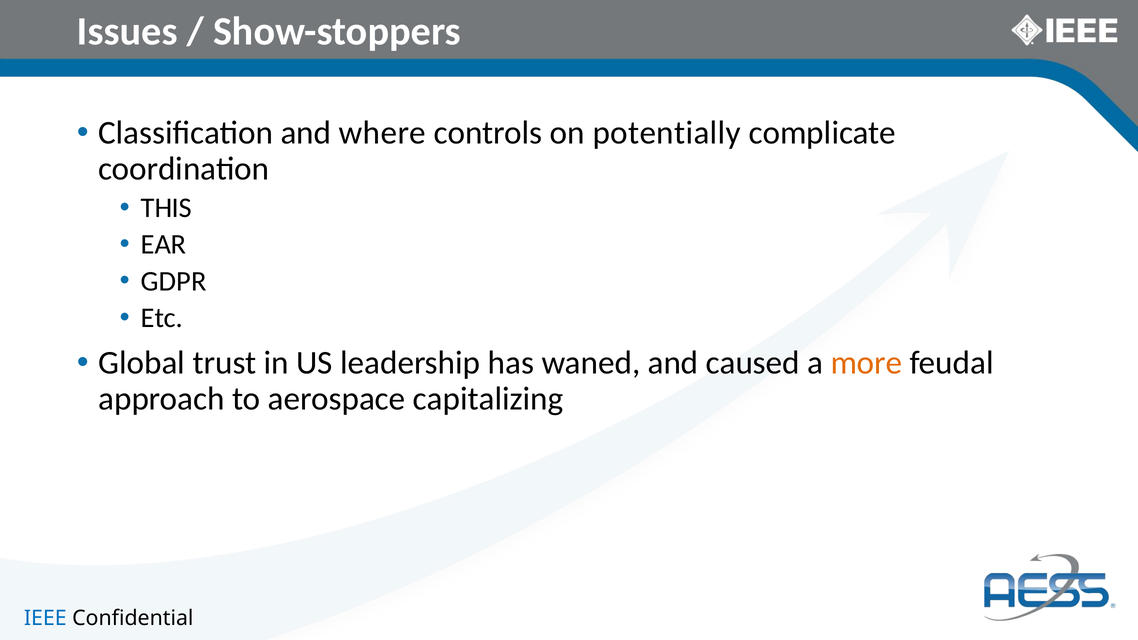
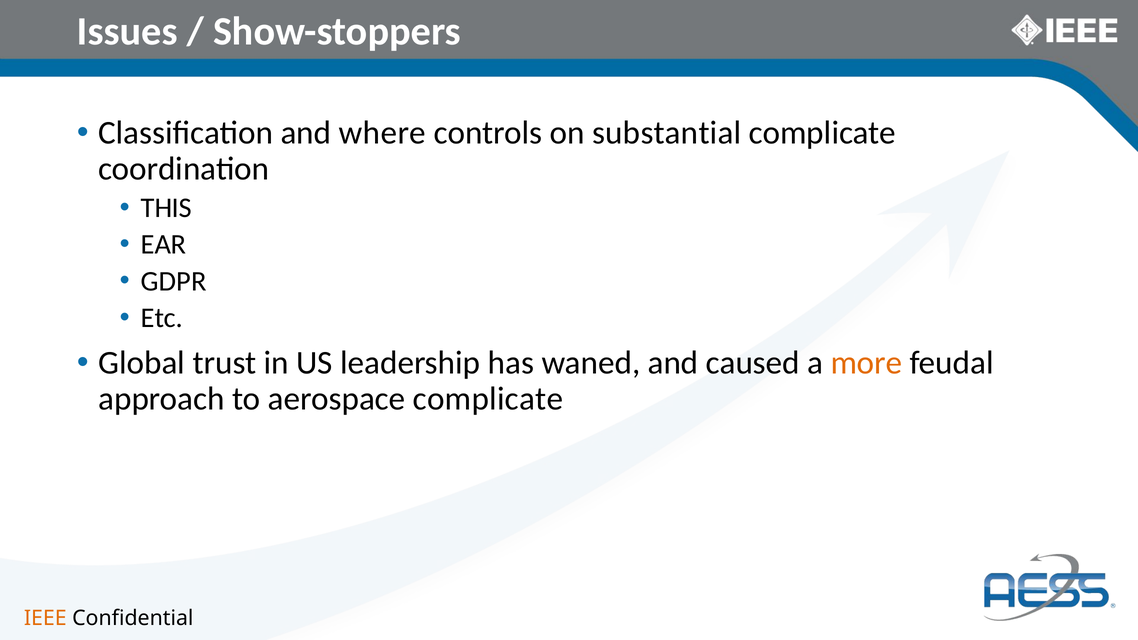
potentially: potentially -> substantial (667, 133)
aerospace capitalizing: capitalizing -> complicate (488, 399)
IEEE colour: blue -> orange (45, 619)
